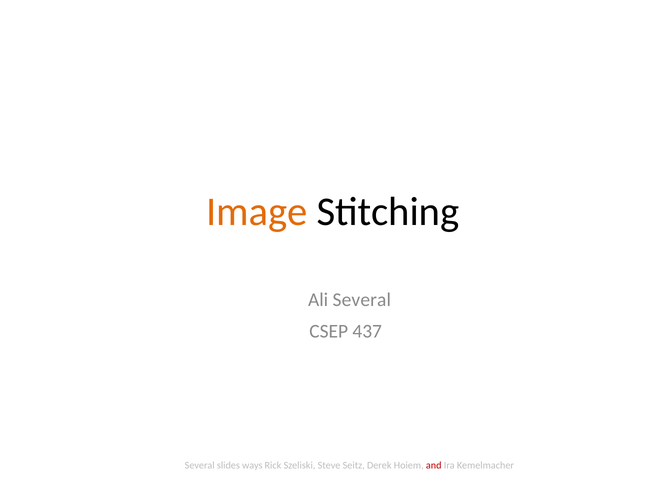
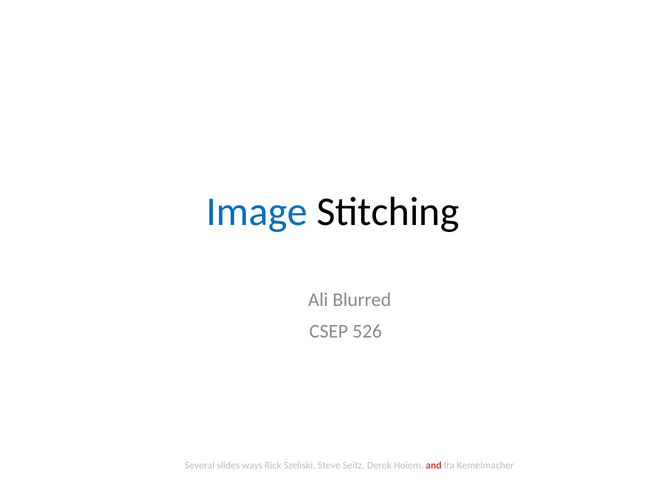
Image colour: orange -> blue (257, 212)
Ali Several: Several -> Blurred (362, 299)
437: 437 -> 526 (367, 331)
